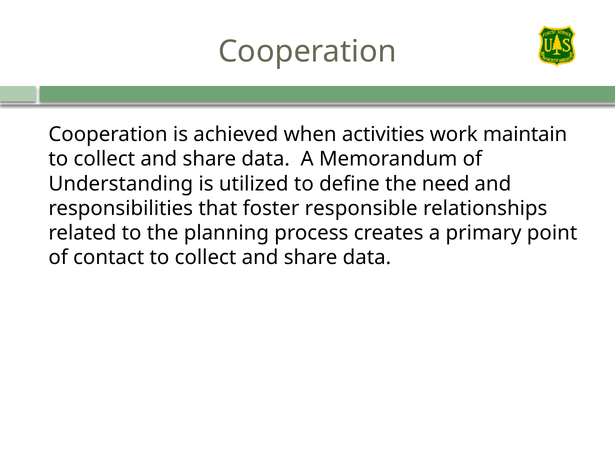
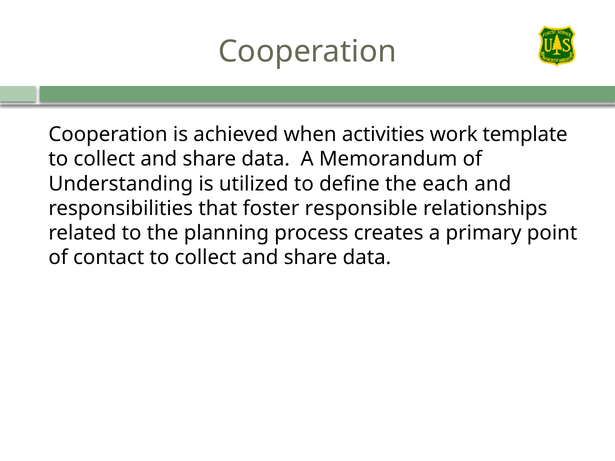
maintain: maintain -> template (525, 135)
need: need -> each (445, 184)
